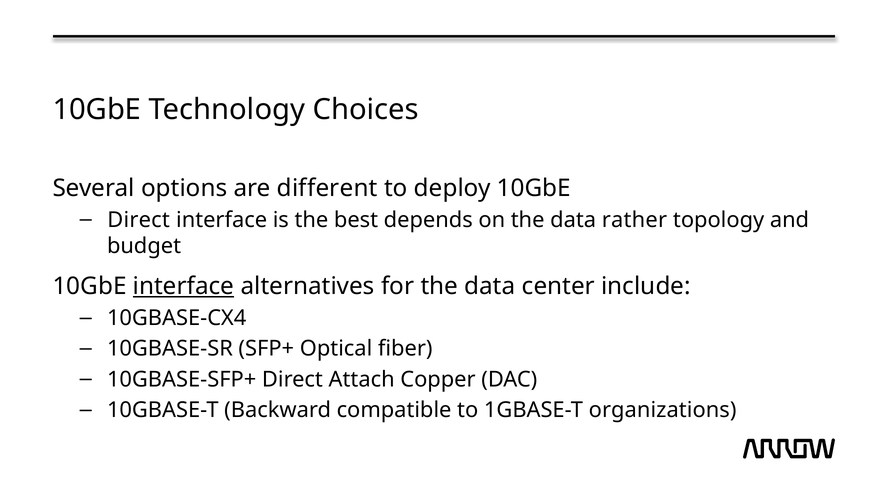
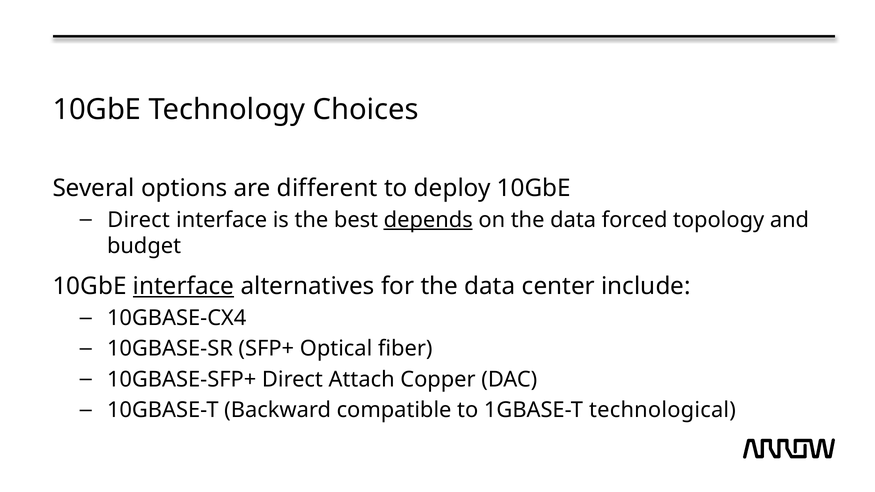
depends underline: none -> present (428, 220)
rather: rather -> forced (635, 220)
organizations: organizations -> technological (663, 410)
